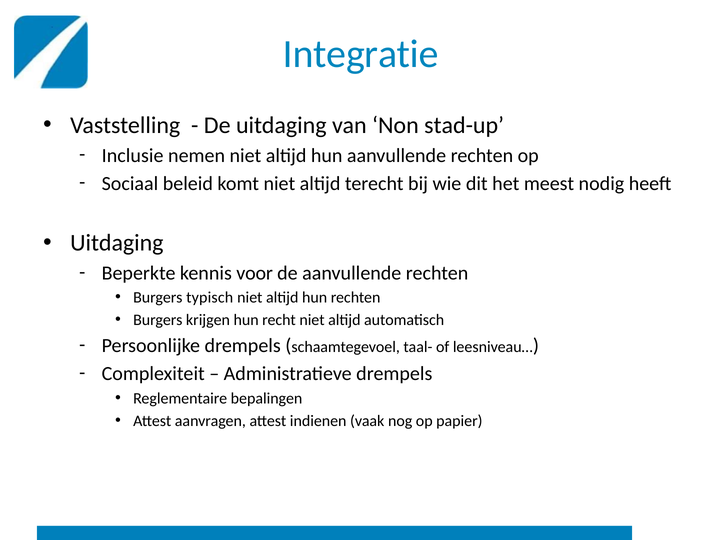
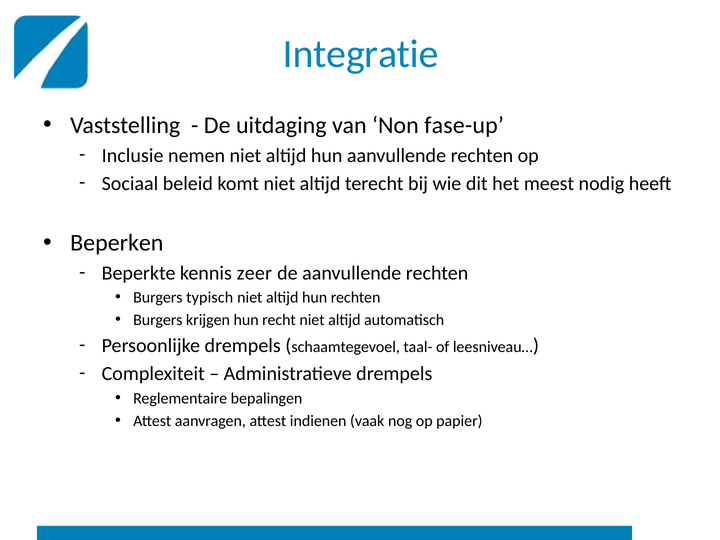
stad-up: stad-up -> fase-up (464, 125)
Uitdaging: Uitdaging -> Beperken (117, 243)
voor: voor -> zeer (254, 273)
